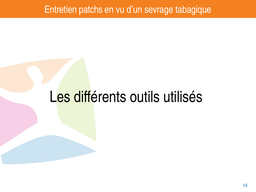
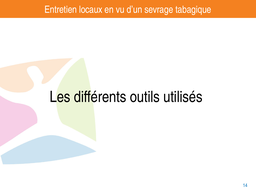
patchs: patchs -> locaux (91, 10)
